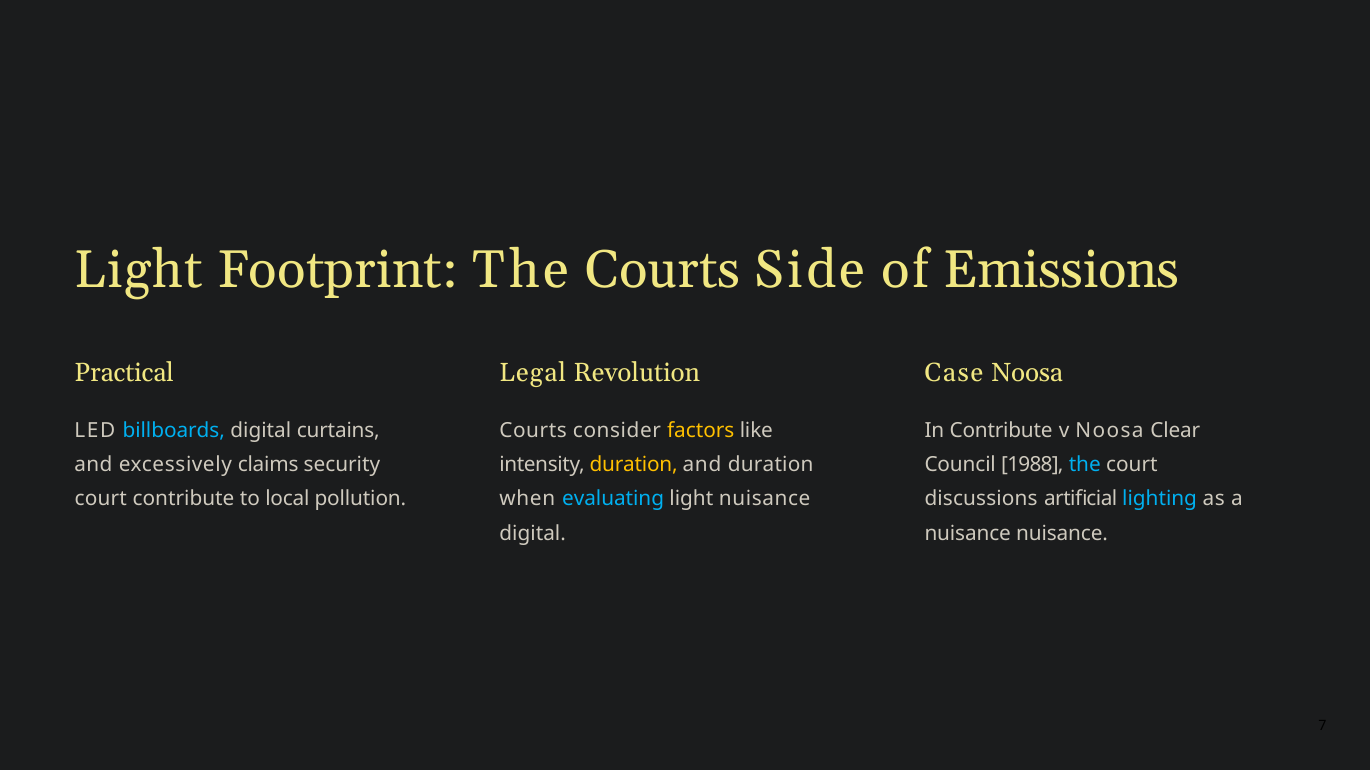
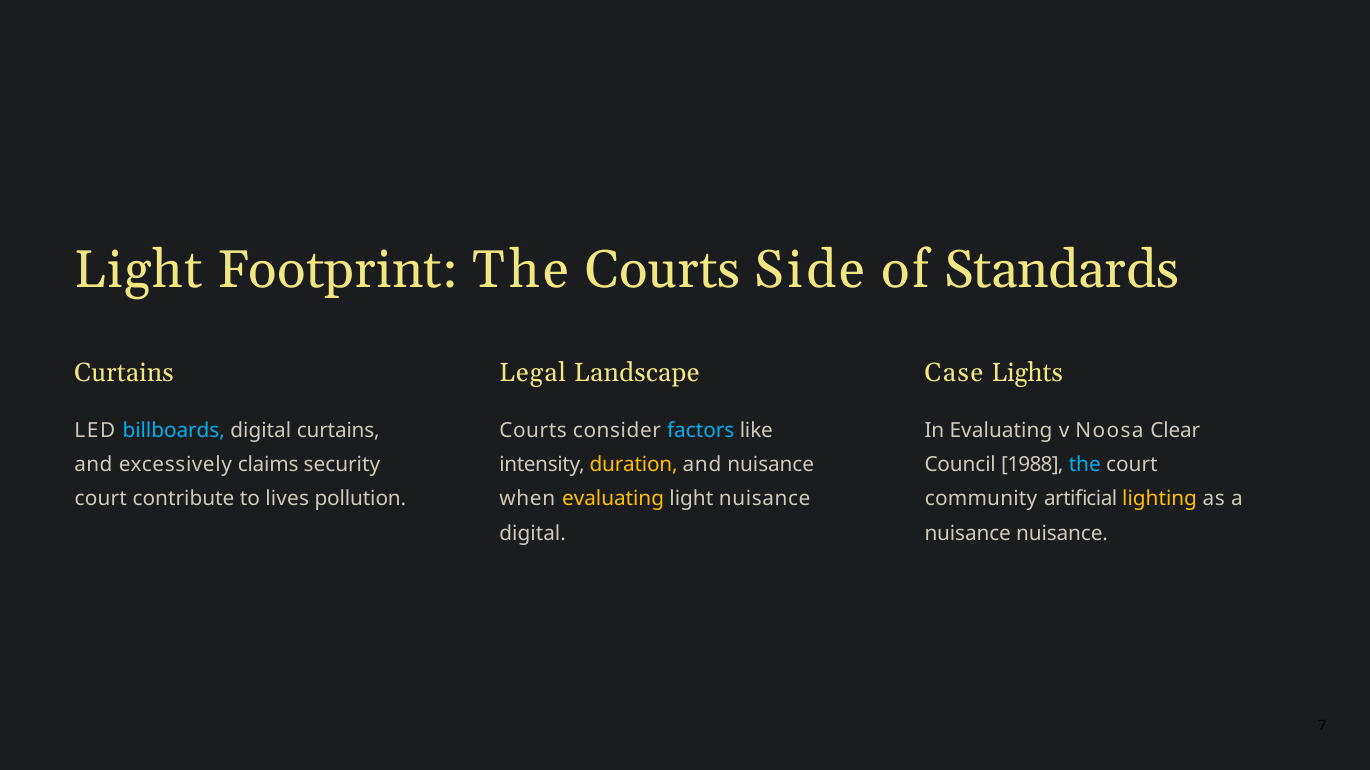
Emissions: Emissions -> Standards (1062, 270)
Revolution: Revolution -> Landscape (637, 374)
Case Noosa: Noosa -> Lights (1027, 374)
Practical: Practical -> Curtains (124, 374)
factors colour: yellow -> light blue (701, 431)
In Contribute: Contribute -> Evaluating (1001, 431)
and duration: duration -> nuisance (771, 465)
local: local -> lives (287, 499)
evaluating colour: light blue -> yellow (613, 499)
discussions: discussions -> community (981, 499)
lighting colour: light blue -> yellow (1160, 499)
